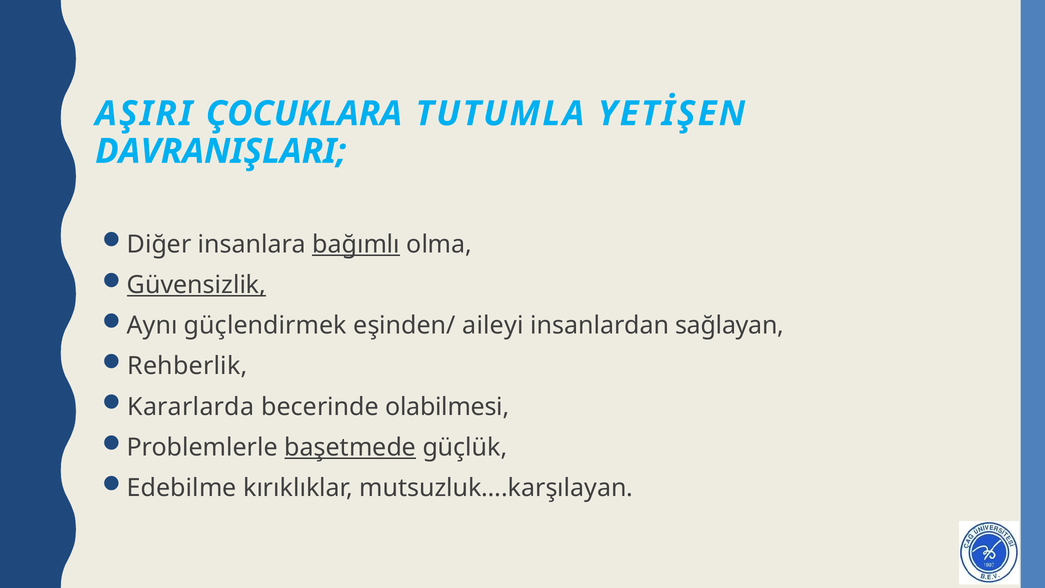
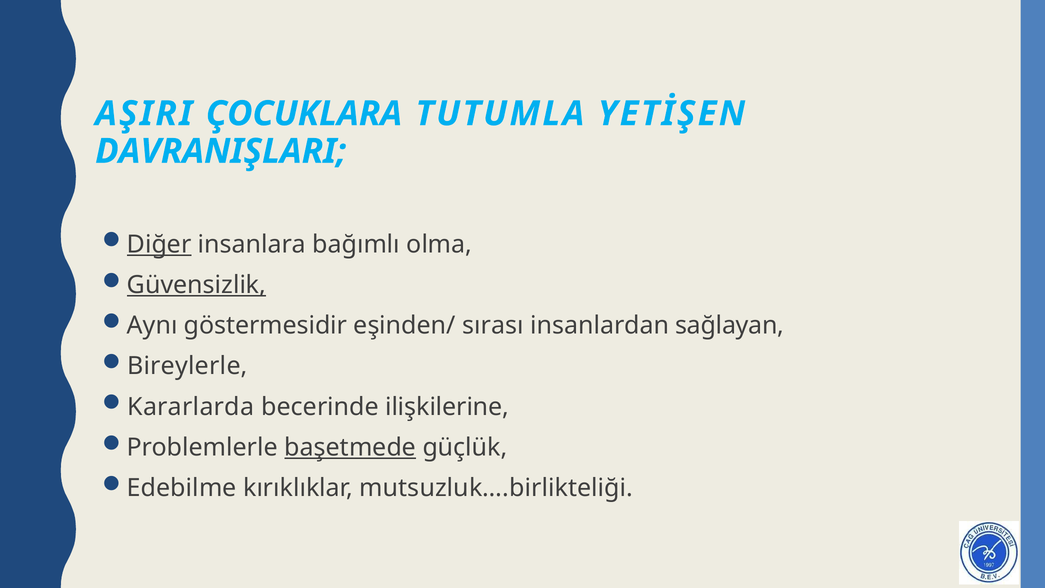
Diğer underline: none -> present (159, 244)
bağımlı underline: present -> none (356, 244)
güçlendirmek: güçlendirmek -> göstermesidir (265, 325)
aileyi: aileyi -> sırası (493, 325)
Rehberlik: Rehberlik -> Bireylerle (187, 366)
olabilmesi: olabilmesi -> ilişkilerine (447, 407)
mutsuzluk….karşılayan: mutsuzluk….karşılayan -> mutsuzluk….birlikteliği (496, 488)
